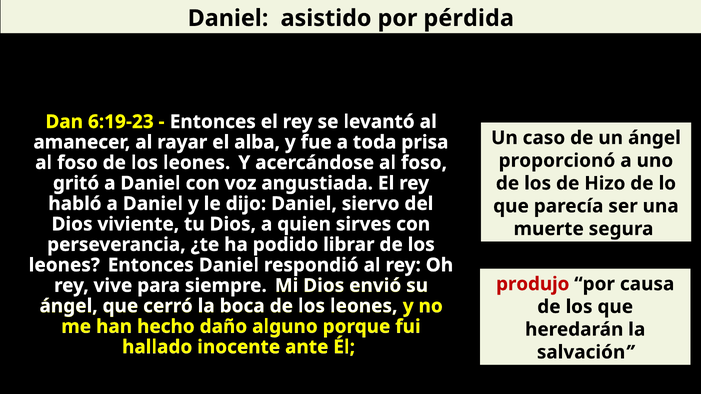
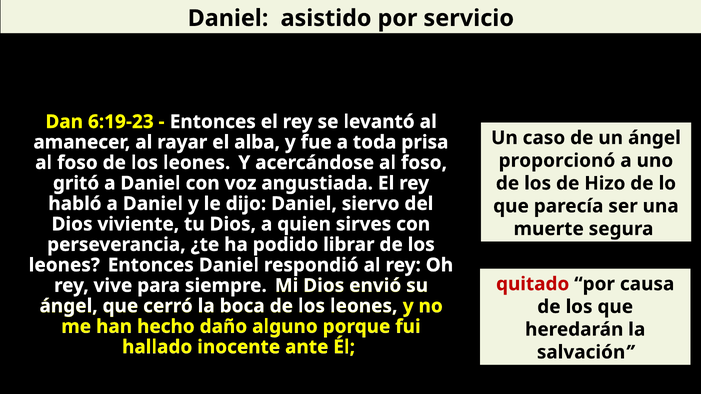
pérdida: pérdida -> servicio (469, 18)
produjo: produjo -> quitado (533, 284)
